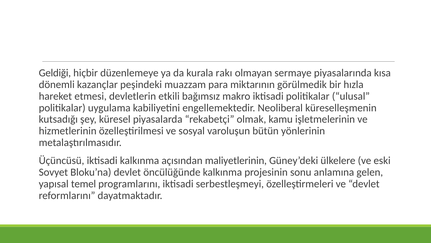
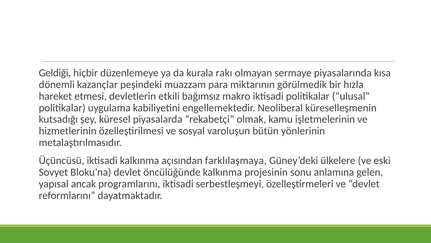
maliyetlerinin: maliyetlerinin -> farklılaşmaya (236, 160)
temel: temel -> ancak (84, 184)
